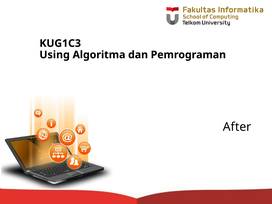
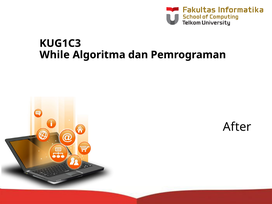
Using: Using -> While (55, 55)
